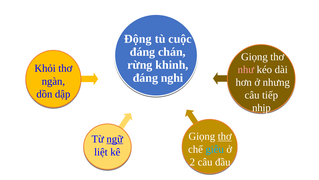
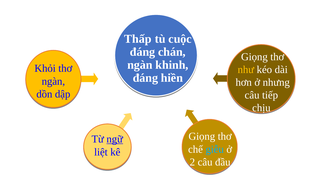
Động: Động -> Thấp (138, 39)
rừng: rừng -> ngàn (140, 65)
như colour: pink -> yellow (246, 69)
nghi: nghi -> hiền (172, 78)
nhịp: nhịp -> chịu (261, 108)
thơ underline: present -> none (225, 136)
